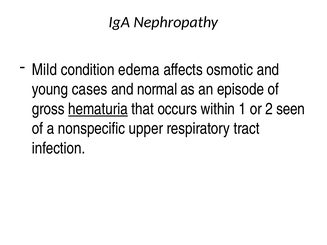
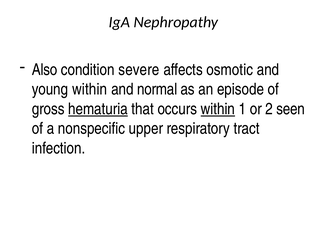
Mild: Mild -> Also (45, 70)
edema: edema -> severe (139, 70)
young cases: cases -> within (90, 89)
within underline: none -> present (218, 109)
